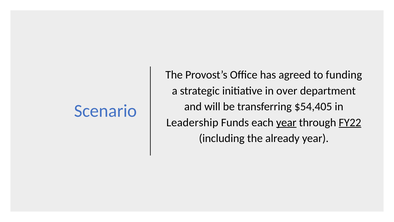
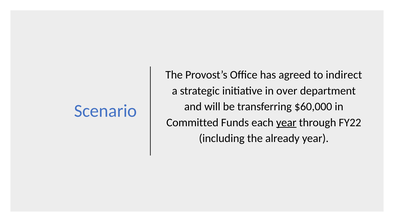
funding: funding -> indirect (344, 75)
$54,405: $54,405 -> $60,000 (313, 106)
Leadership: Leadership -> Committed (192, 122)
FY22 underline: present -> none (350, 122)
